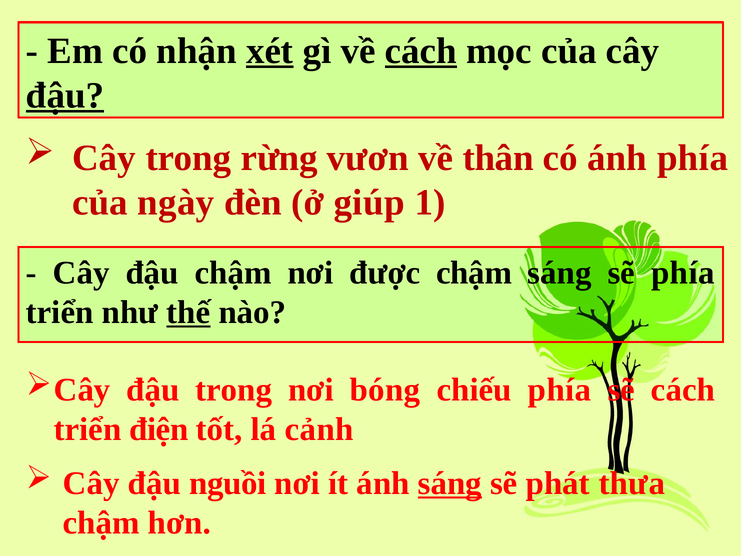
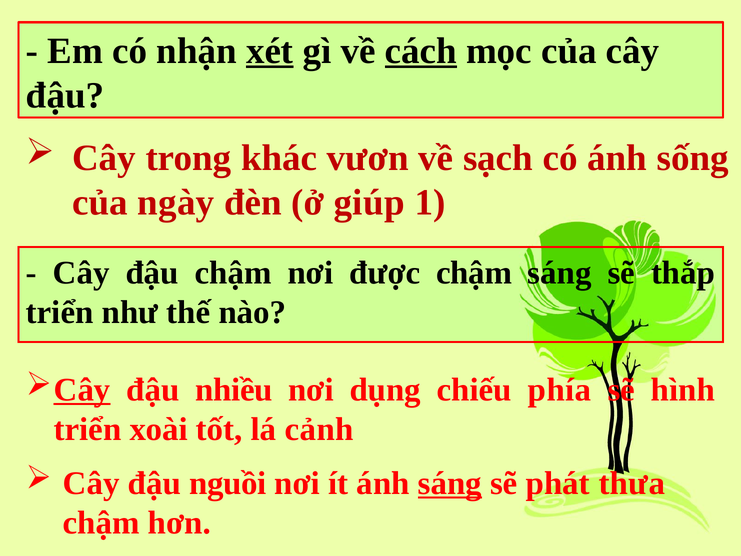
đậu underline: present -> none (65, 95)
rừng: rừng -> khác (279, 158)
thân: thân -> sạch (498, 158)
ánh phía: phía -> sống (693, 158)
sẽ phía: phía -> thắp (683, 273)
thế underline: present -> none (188, 312)
Cây underline: none -> present (82, 390)
đậu trong: trong -> nhiều (234, 390)
bóng: bóng -> dụng (385, 390)
sẽ cách: cách -> hình (683, 390)
điện: điện -> xoài (159, 429)
